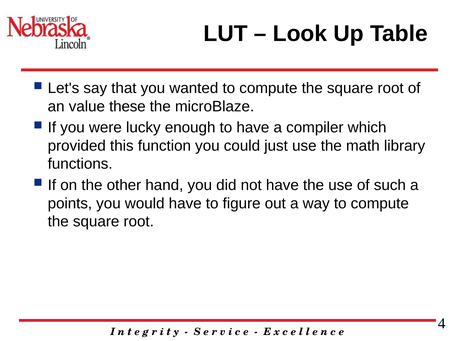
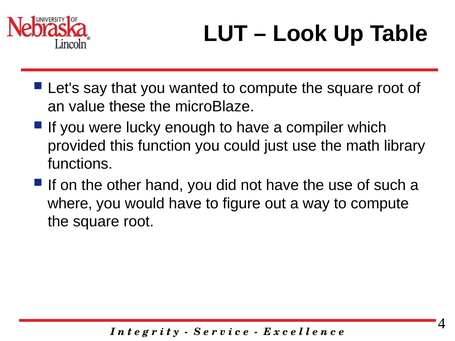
points: points -> where (70, 203)
